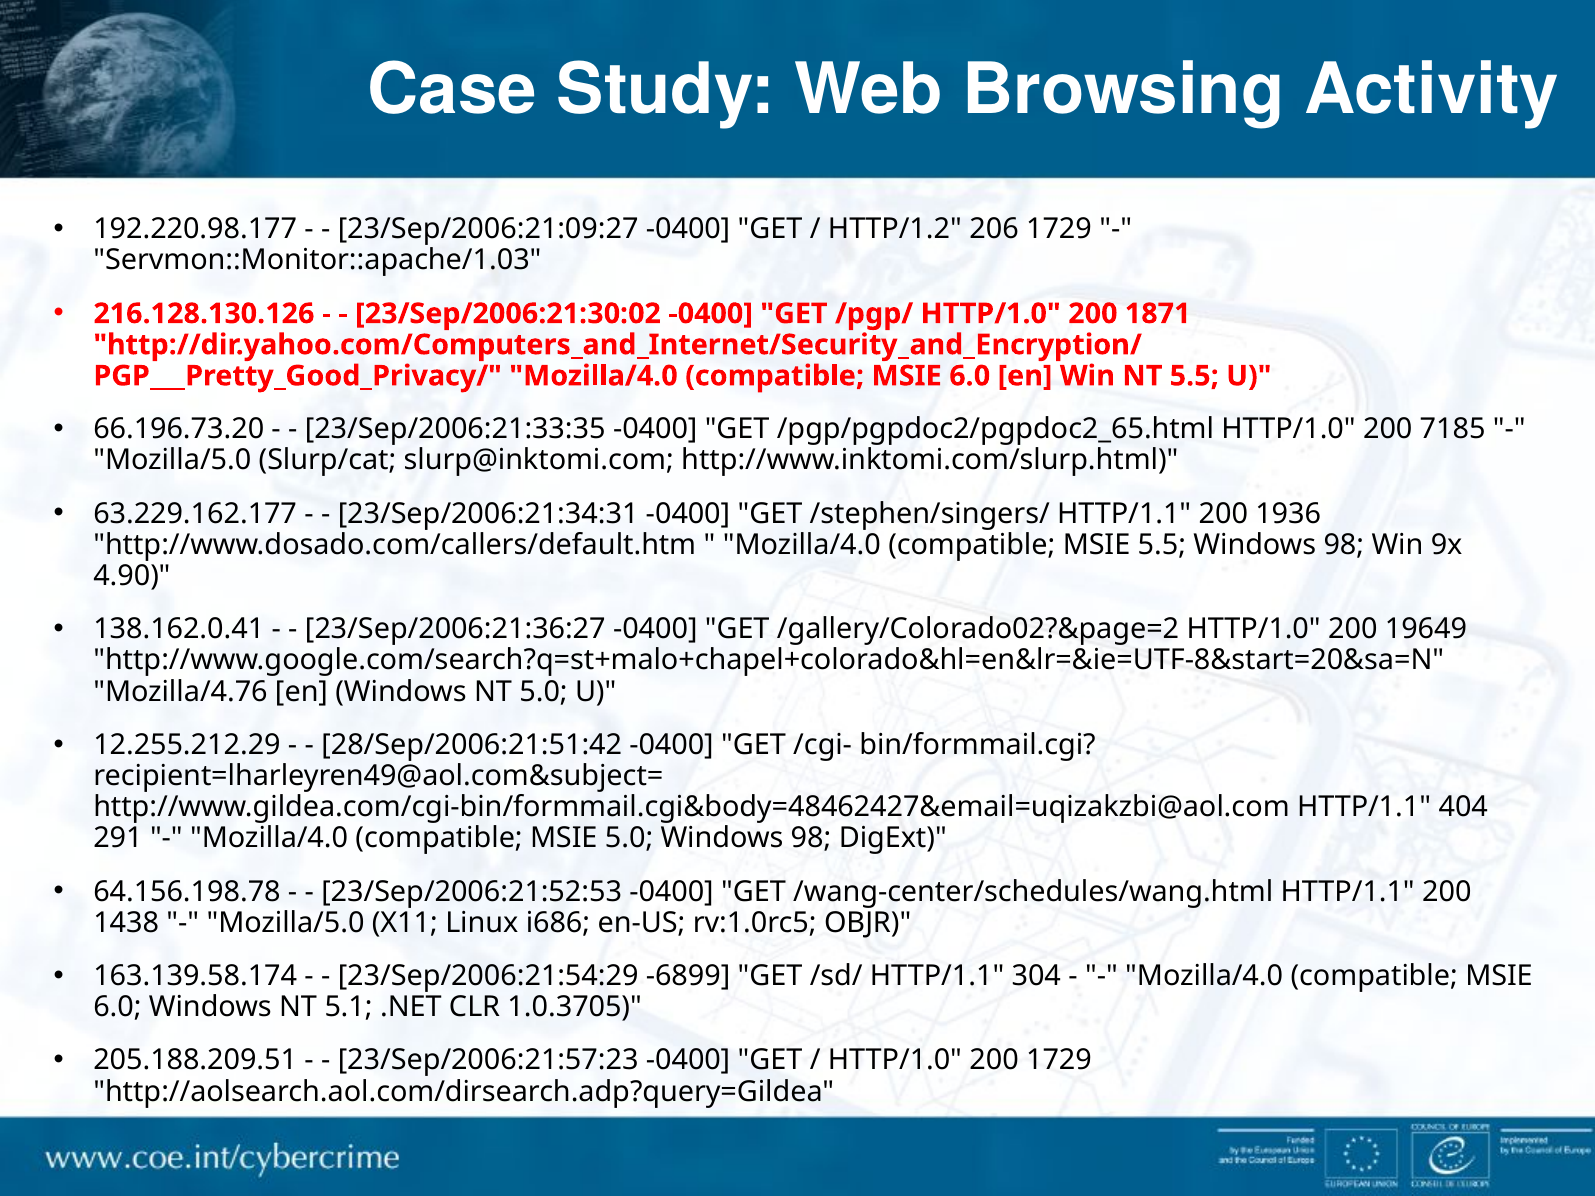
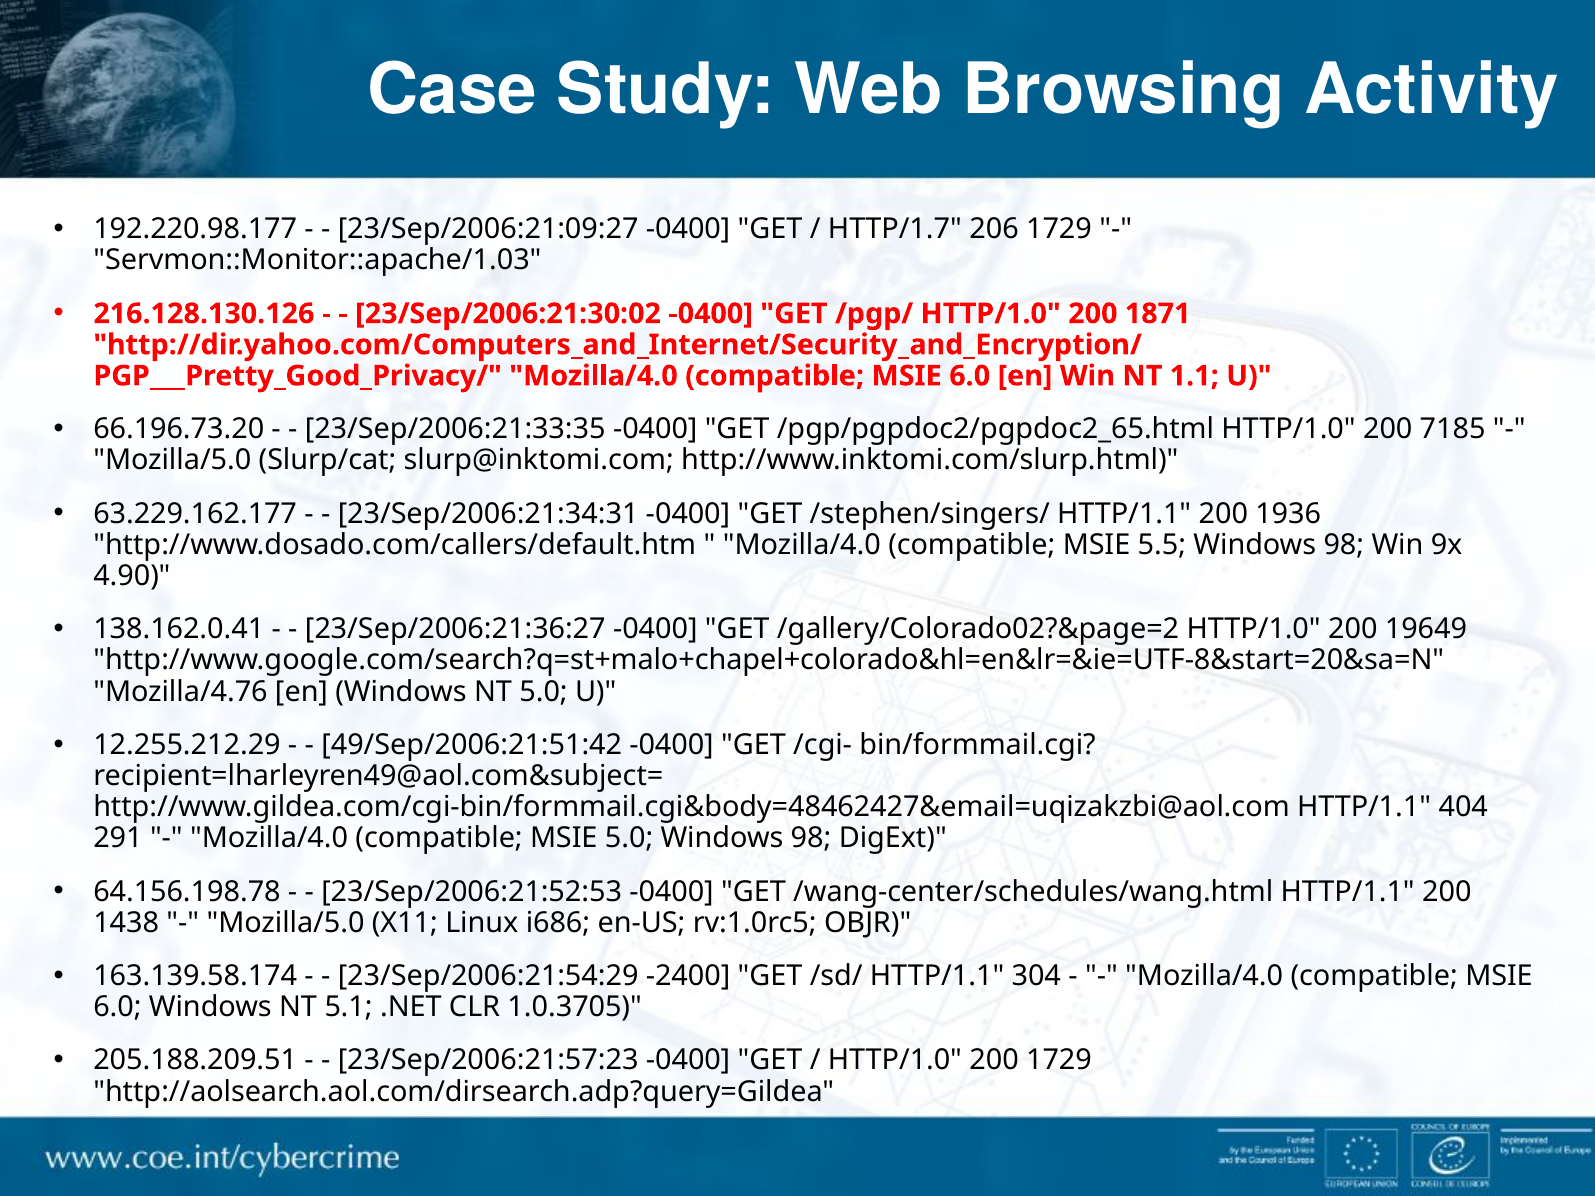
HTTP/1.2: HTTP/1.2 -> HTTP/1.7 (895, 229)
NT 5.5: 5.5 -> 1.1 (1194, 376)
28/Sep/2006:21:51:42: 28/Sep/2006:21:51:42 -> 49/Sep/2006:21:51:42 (472, 745)
-6899: -6899 -> -2400 (688, 976)
